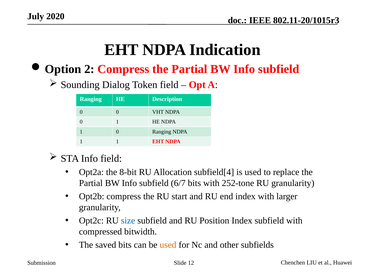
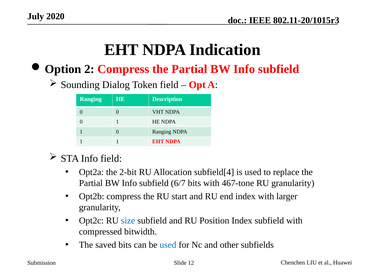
8-bit: 8-bit -> 2-bit (128, 172)
252-tone: 252-tone -> 467-tone (238, 183)
used colour: orange -> blue (168, 245)
